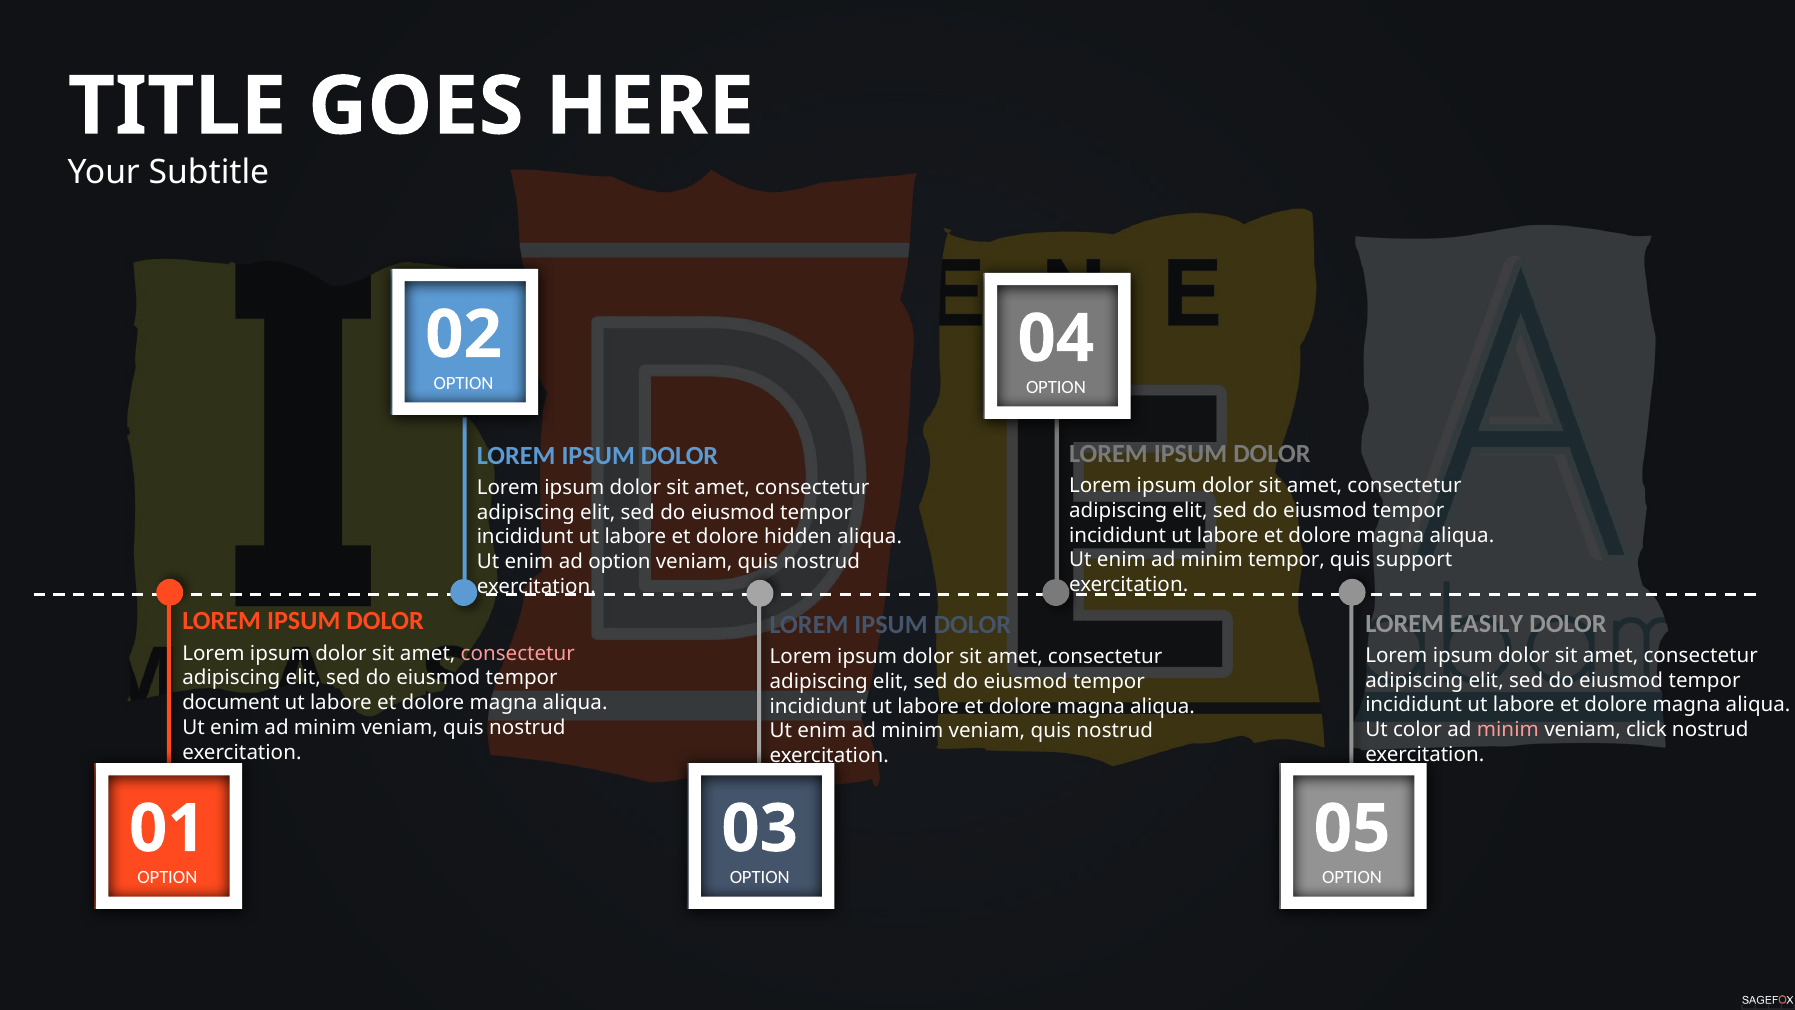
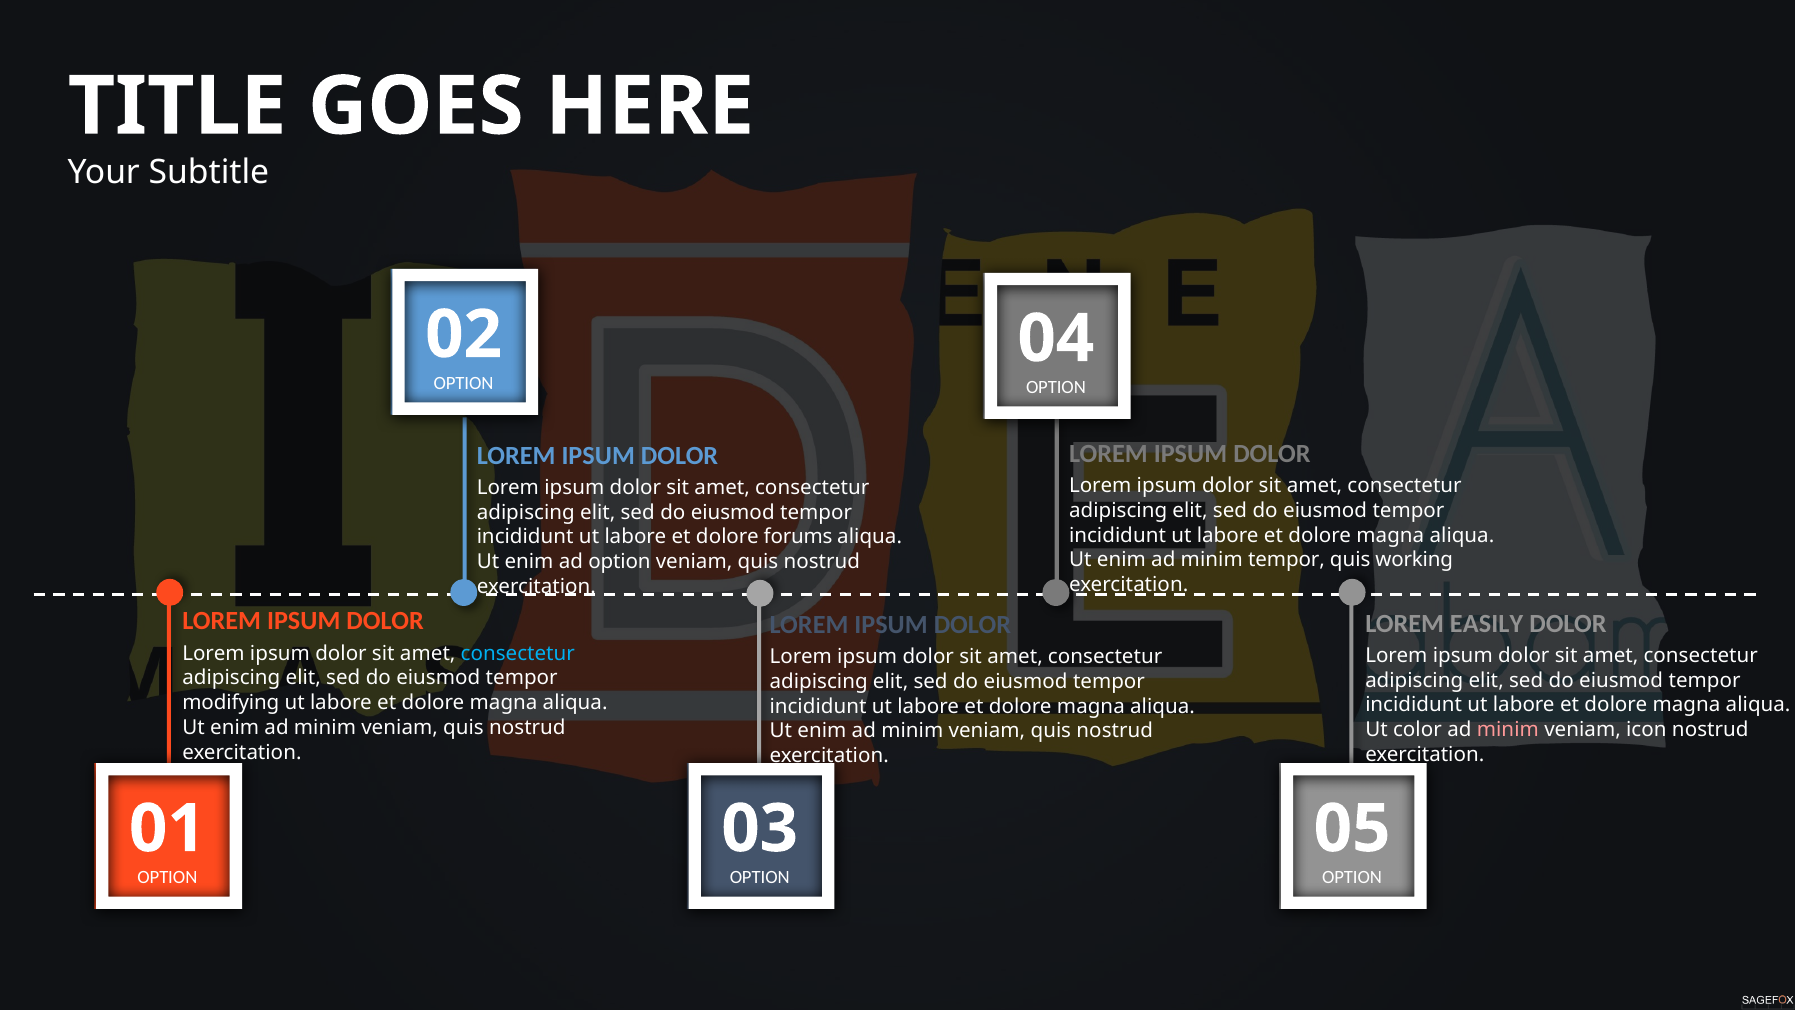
hidden: hidden -> forums (798, 537)
support: support -> working (1414, 560)
consectetur colour: pink -> light blue (518, 653)
document: document -> modifying (231, 703)
click: click -> icon (1646, 730)
